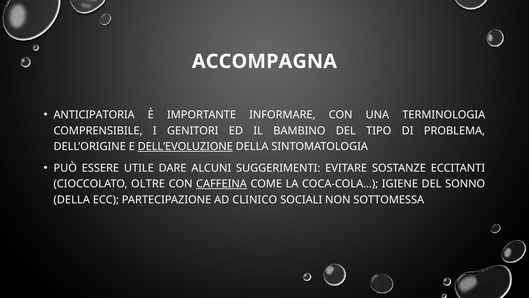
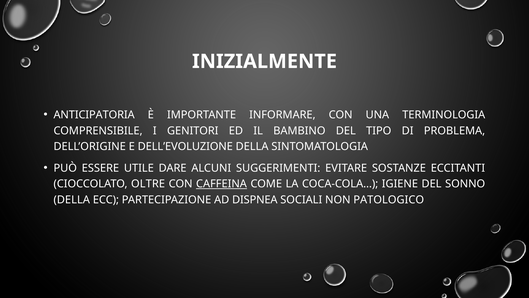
ACCOMPAGNA: ACCOMPAGNA -> INIZIALMENTE (264, 61)
DELL’EVOLUZIONE underline: present -> none (185, 146)
CLINICO: CLINICO -> DISPNEA (255, 200)
SOTTOMESSA: SOTTOMESSA -> PATOLOGICO (389, 200)
